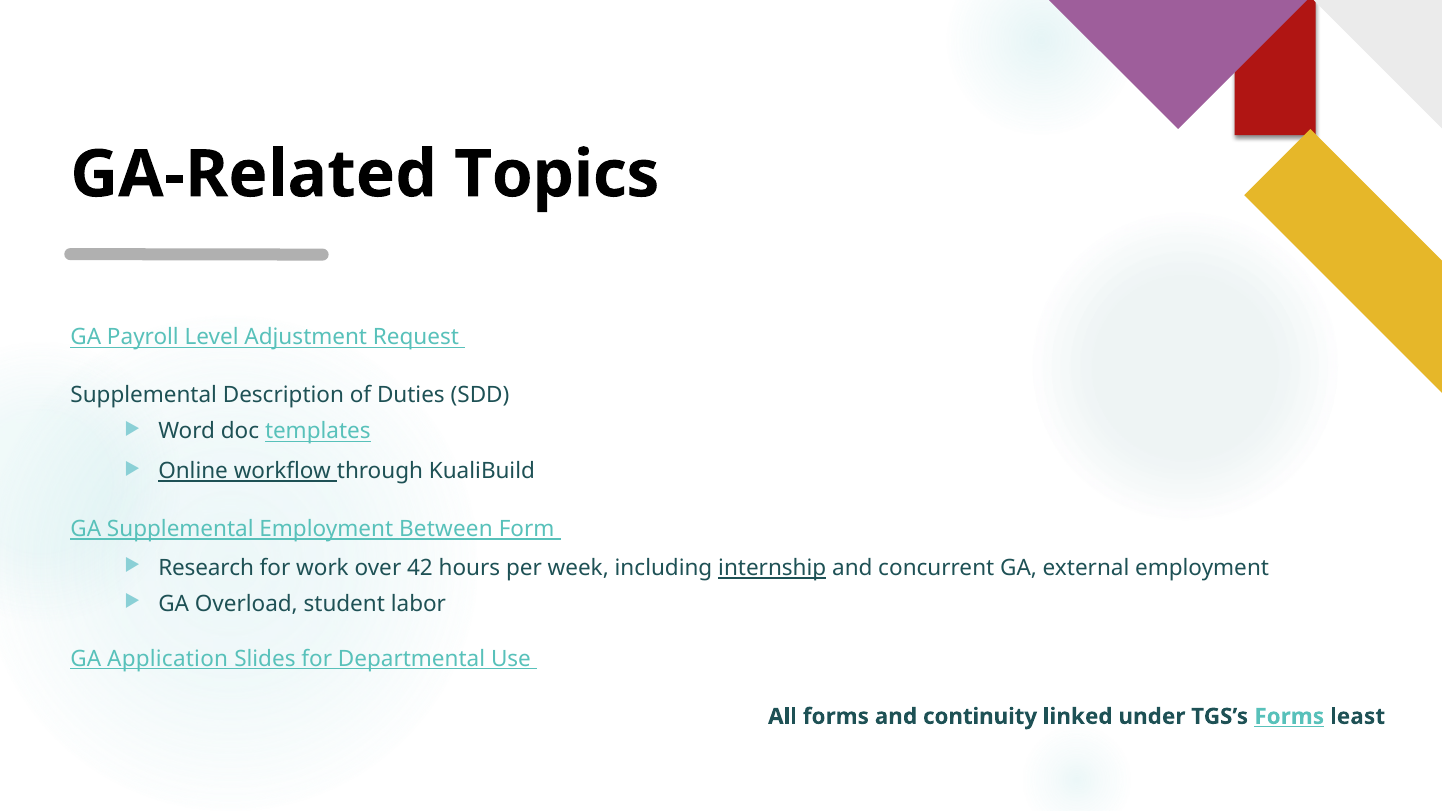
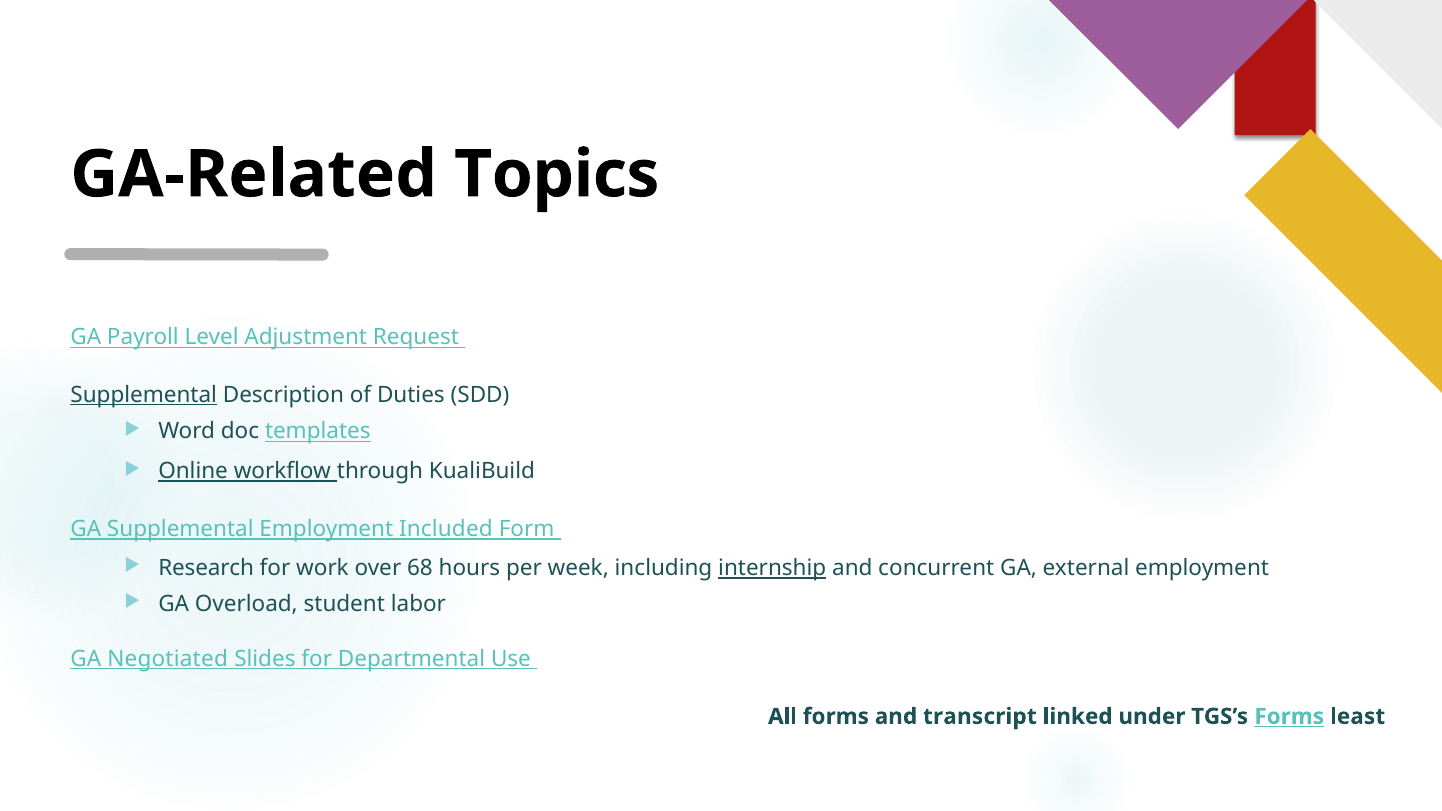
Supplemental underline: none -> present (144, 395)
Between: Between -> Included (446, 529)
42: 42 -> 68 (420, 569)
Application: Application -> Negotiated (168, 659)
continuity: continuity -> transcript (980, 717)
